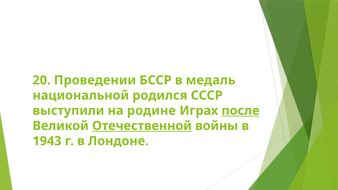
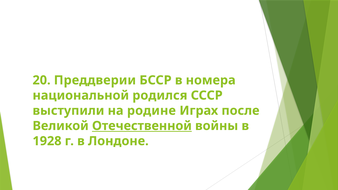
Проведении: Проведении -> Преддверии (95, 80)
медаль: медаль -> номера (211, 80)
после underline: present -> none (240, 111)
1943: 1943 -> 1928 (47, 141)
